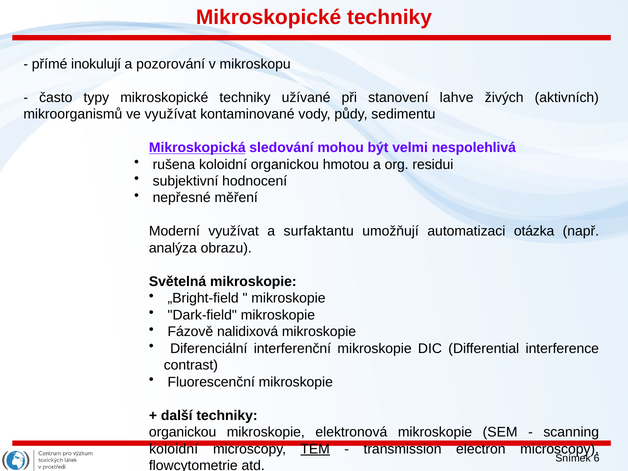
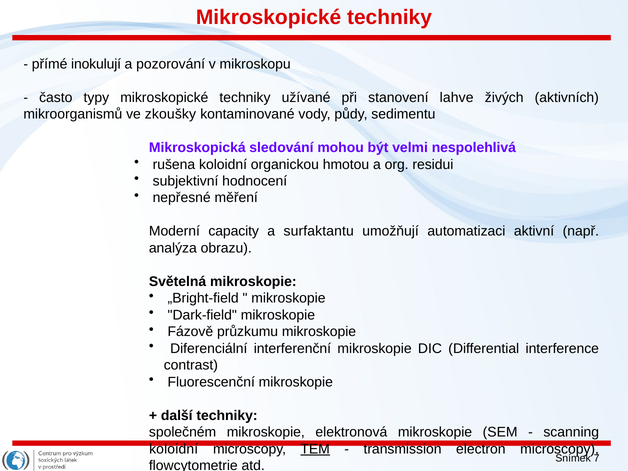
ve využívat: využívat -> zkoušky (170, 114)
Mikroskopická underline: present -> none (197, 148)
Moderní využívat: využívat -> capacity (234, 231)
otázka: otázka -> aktivní (534, 231)
nalidixová: nalidixová -> průzkumu (248, 332)
organickou: organickou -> společném (183, 432)
6: 6 -> 7 (597, 458)
